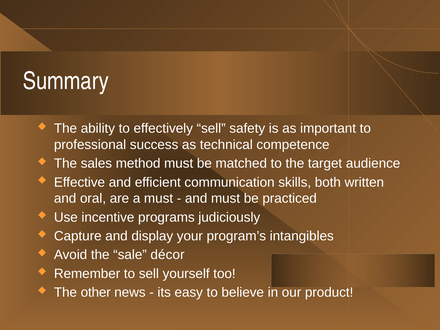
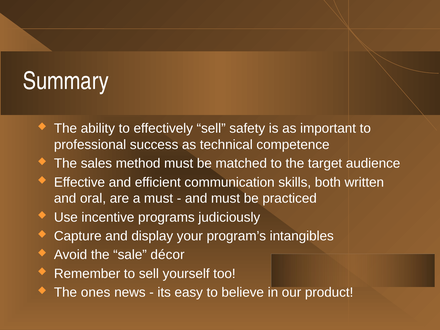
other: other -> ones (96, 292)
